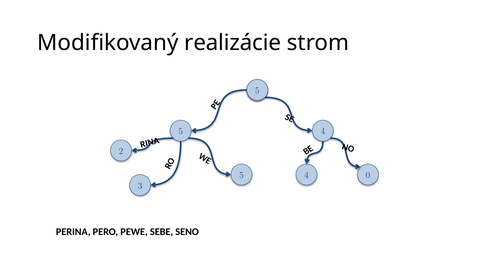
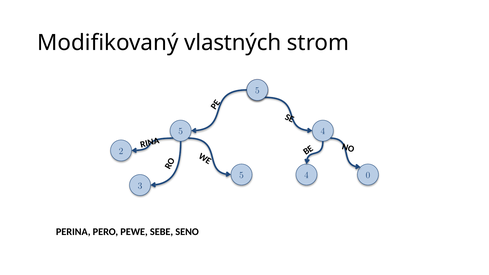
realizácie: realizácie -> vlastných (233, 43)
